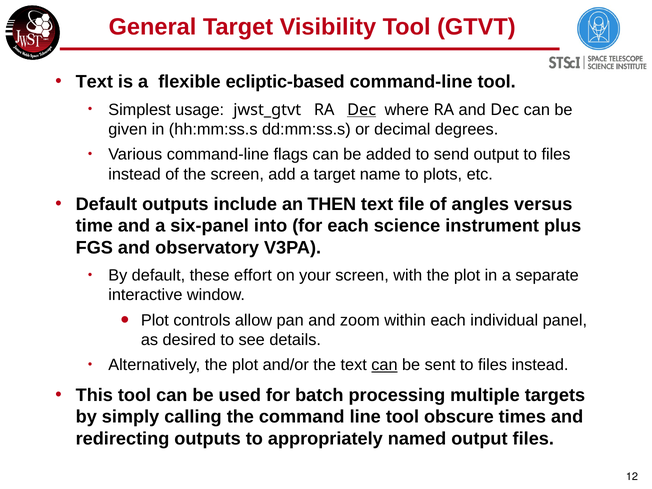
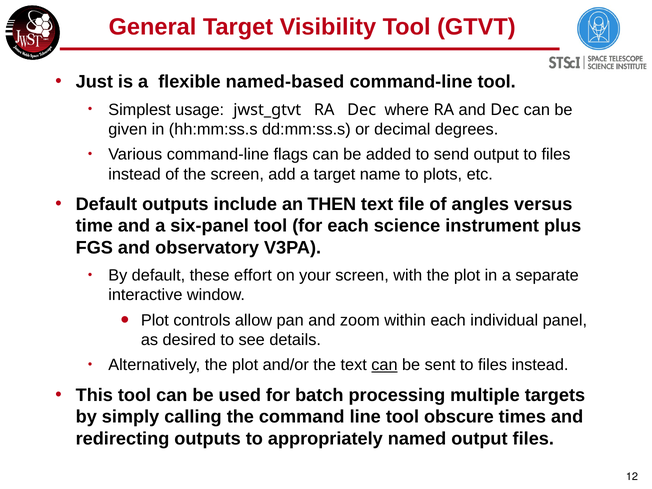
Text: Text -> Just (94, 82)
ecliptic-based: ecliptic-based -> named-based (285, 82)
Dec underline: present -> none (362, 110)
six-panel into: into -> tool (271, 226)
